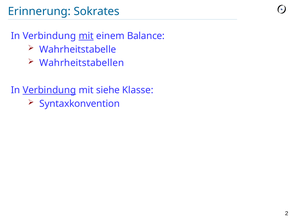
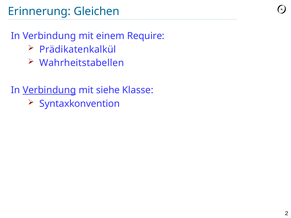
Sokrates: Sokrates -> Gleichen (97, 11)
mit underline: present -> none (86, 36)
Balance: Balance -> Require (146, 36)
Wahrheitstabelle: Wahrheitstabelle -> Prädikatenkalkül (78, 49)
